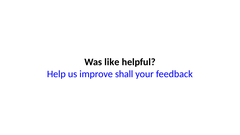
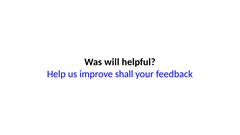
like: like -> will (112, 62)
